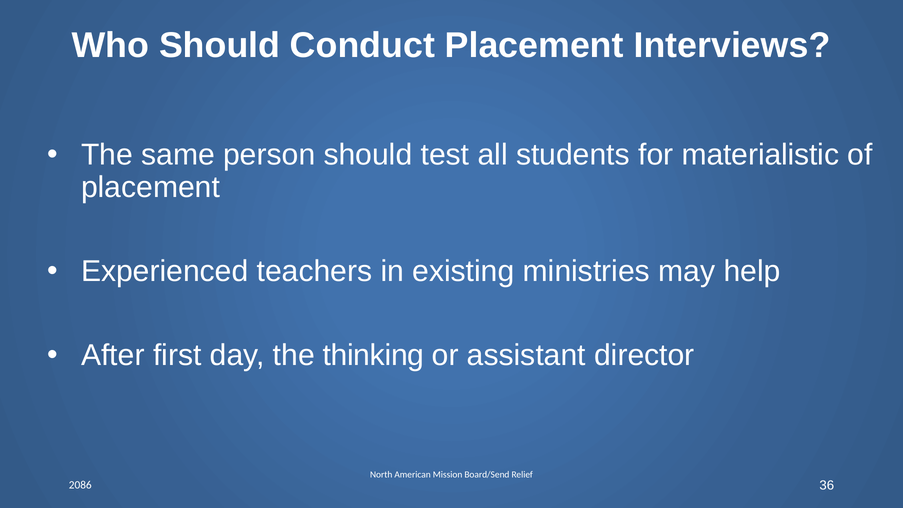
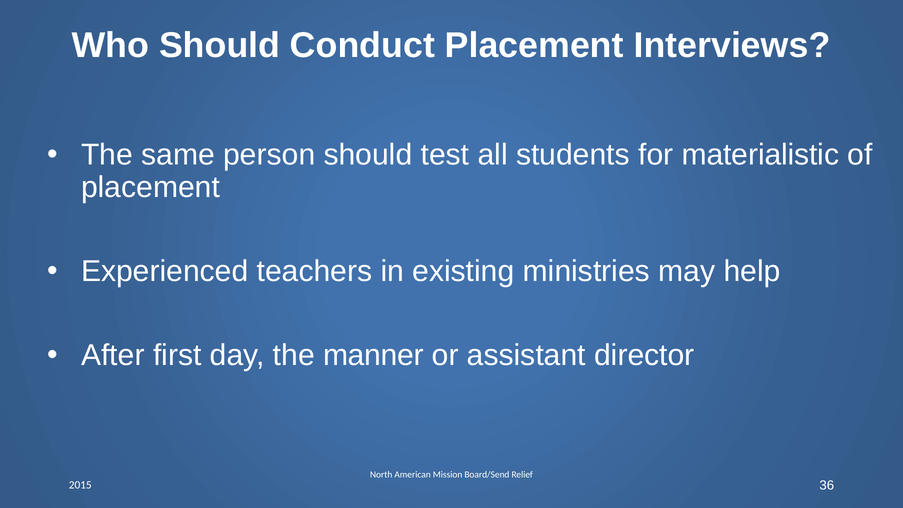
thinking: thinking -> manner (373, 355)
2086: 2086 -> 2015 (80, 485)
